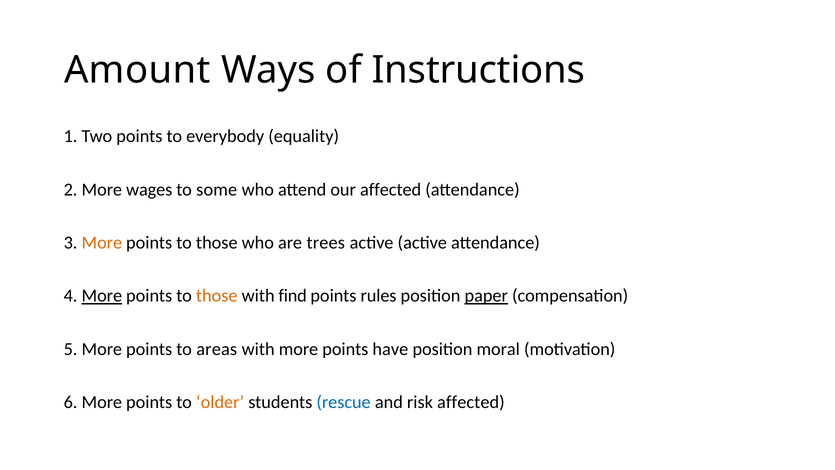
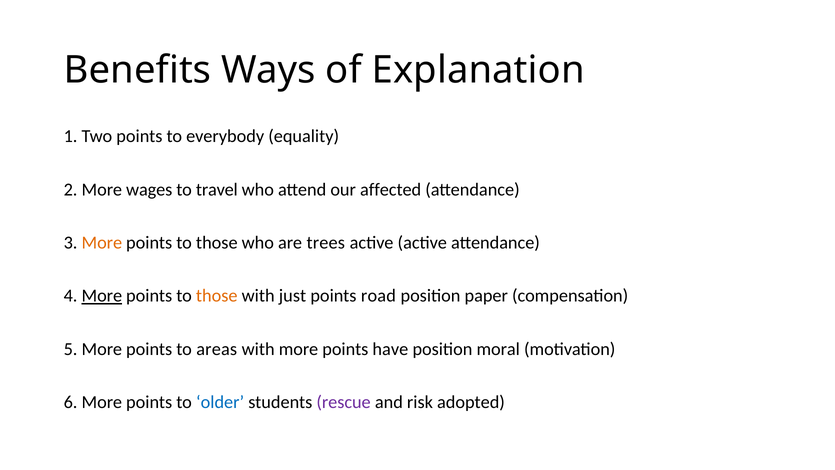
Amount: Amount -> Benefits (137, 70)
Instructions: Instructions -> Explanation (478, 70)
some: some -> travel (217, 189)
find: find -> just (292, 296)
rules: rules -> road (378, 296)
paper underline: present -> none (486, 296)
older colour: orange -> blue (220, 402)
rescue colour: blue -> purple (344, 402)
risk affected: affected -> adopted (471, 402)
